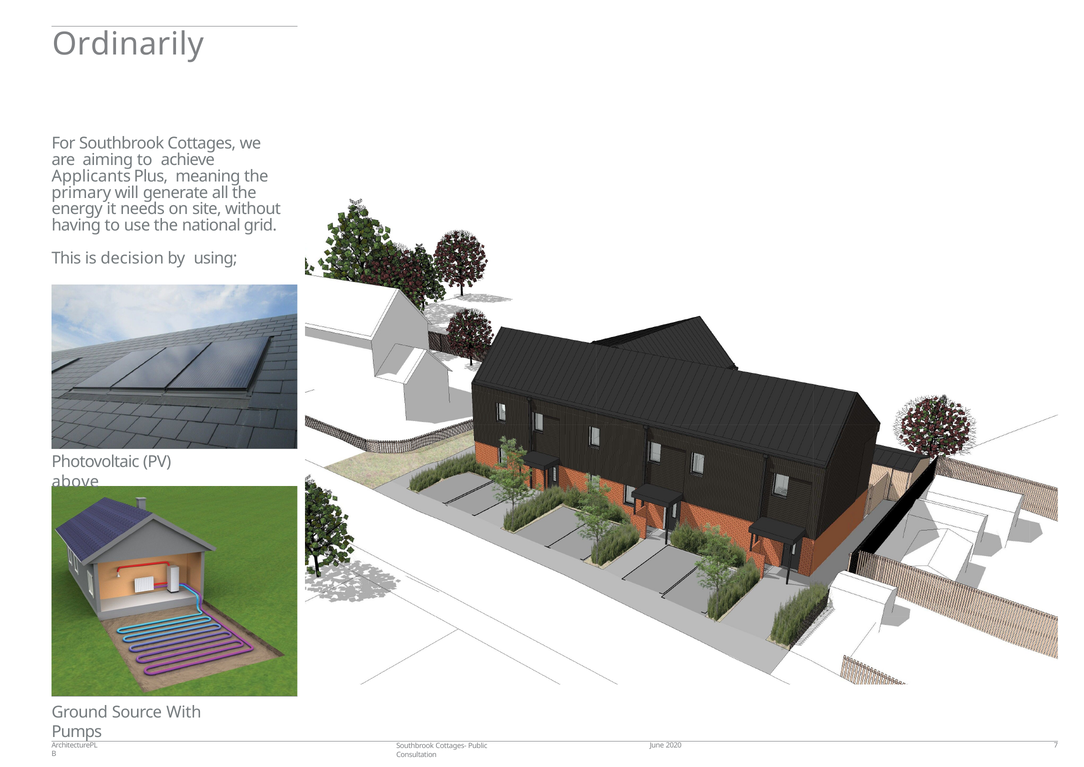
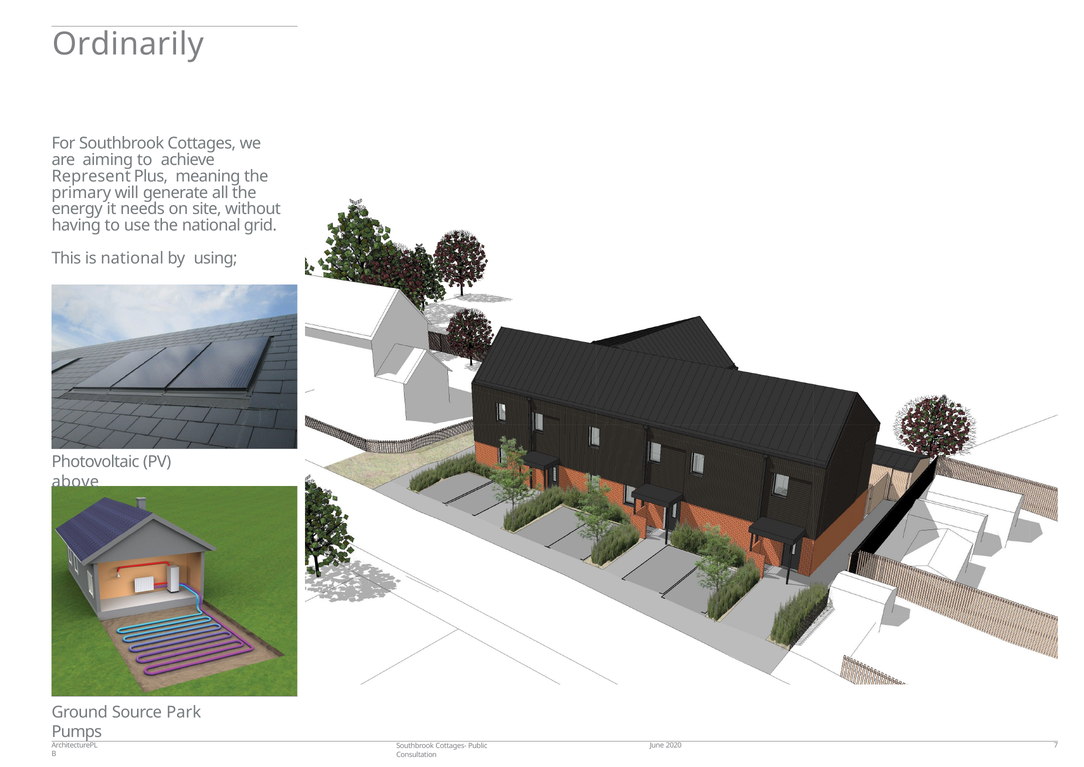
Applicants: Applicants -> Represent (91, 176)
is decision: decision -> national (132, 258)
With: With -> Park (184, 712)
